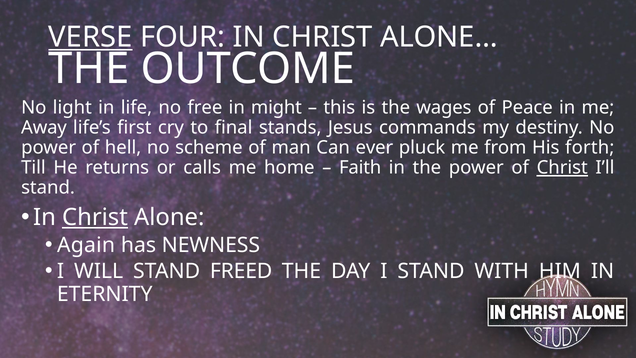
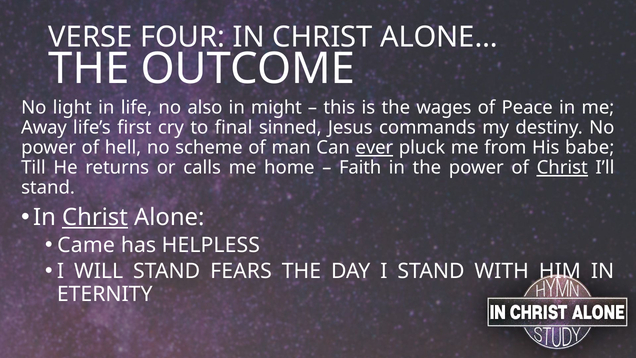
VERSE underline: present -> none (91, 37)
free: free -> also (205, 108)
stands: stands -> sinned (290, 128)
ever underline: none -> present (374, 148)
forth: forth -> babe (590, 148)
Again: Again -> Came (86, 245)
NEWNESS: NEWNESS -> HELPLESS (211, 245)
FREED: FREED -> FEARS (241, 271)
